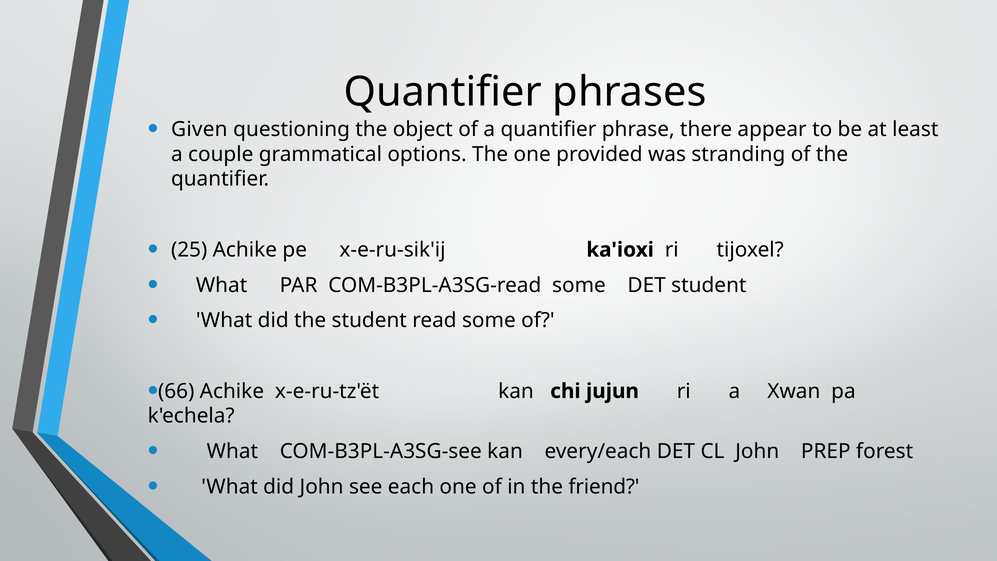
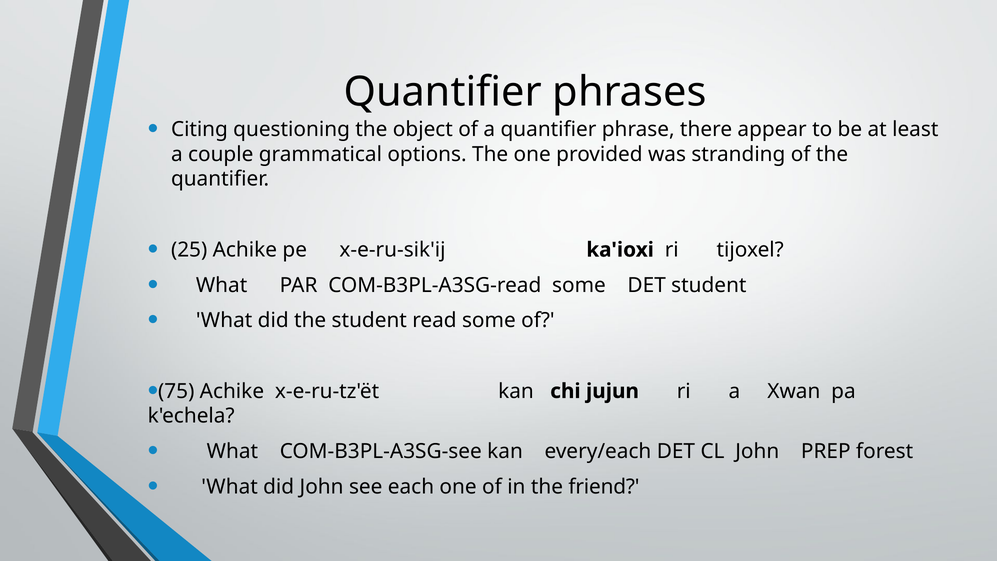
Given: Given -> Citing (199, 129)
66: 66 -> 75 (176, 391)
